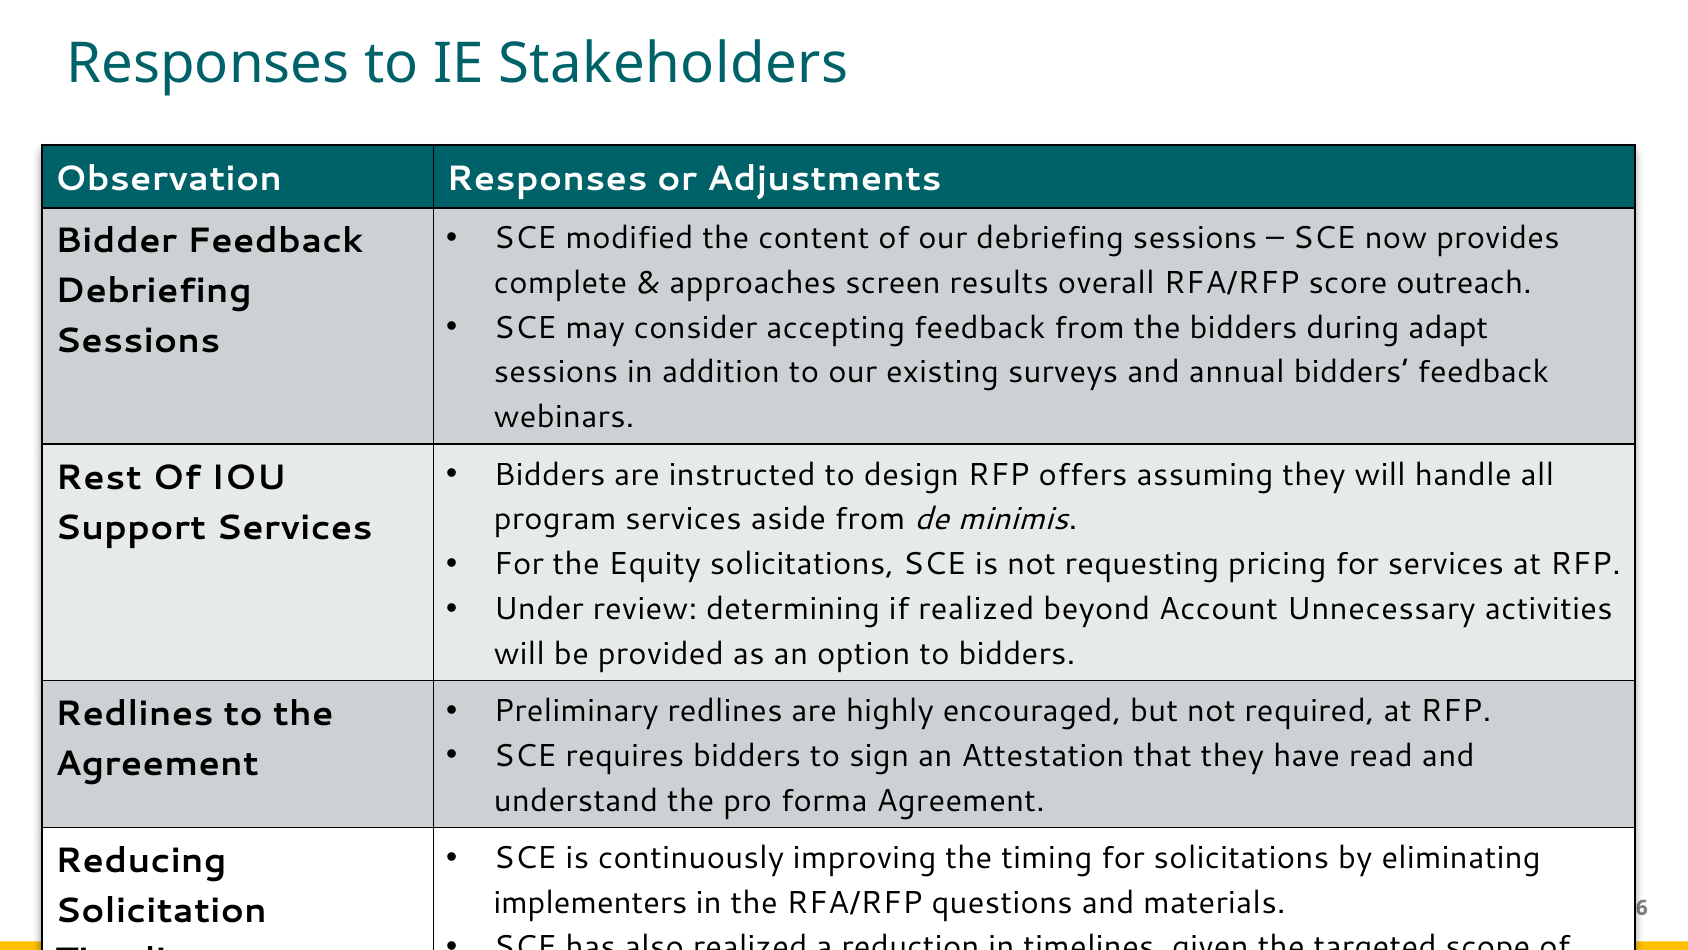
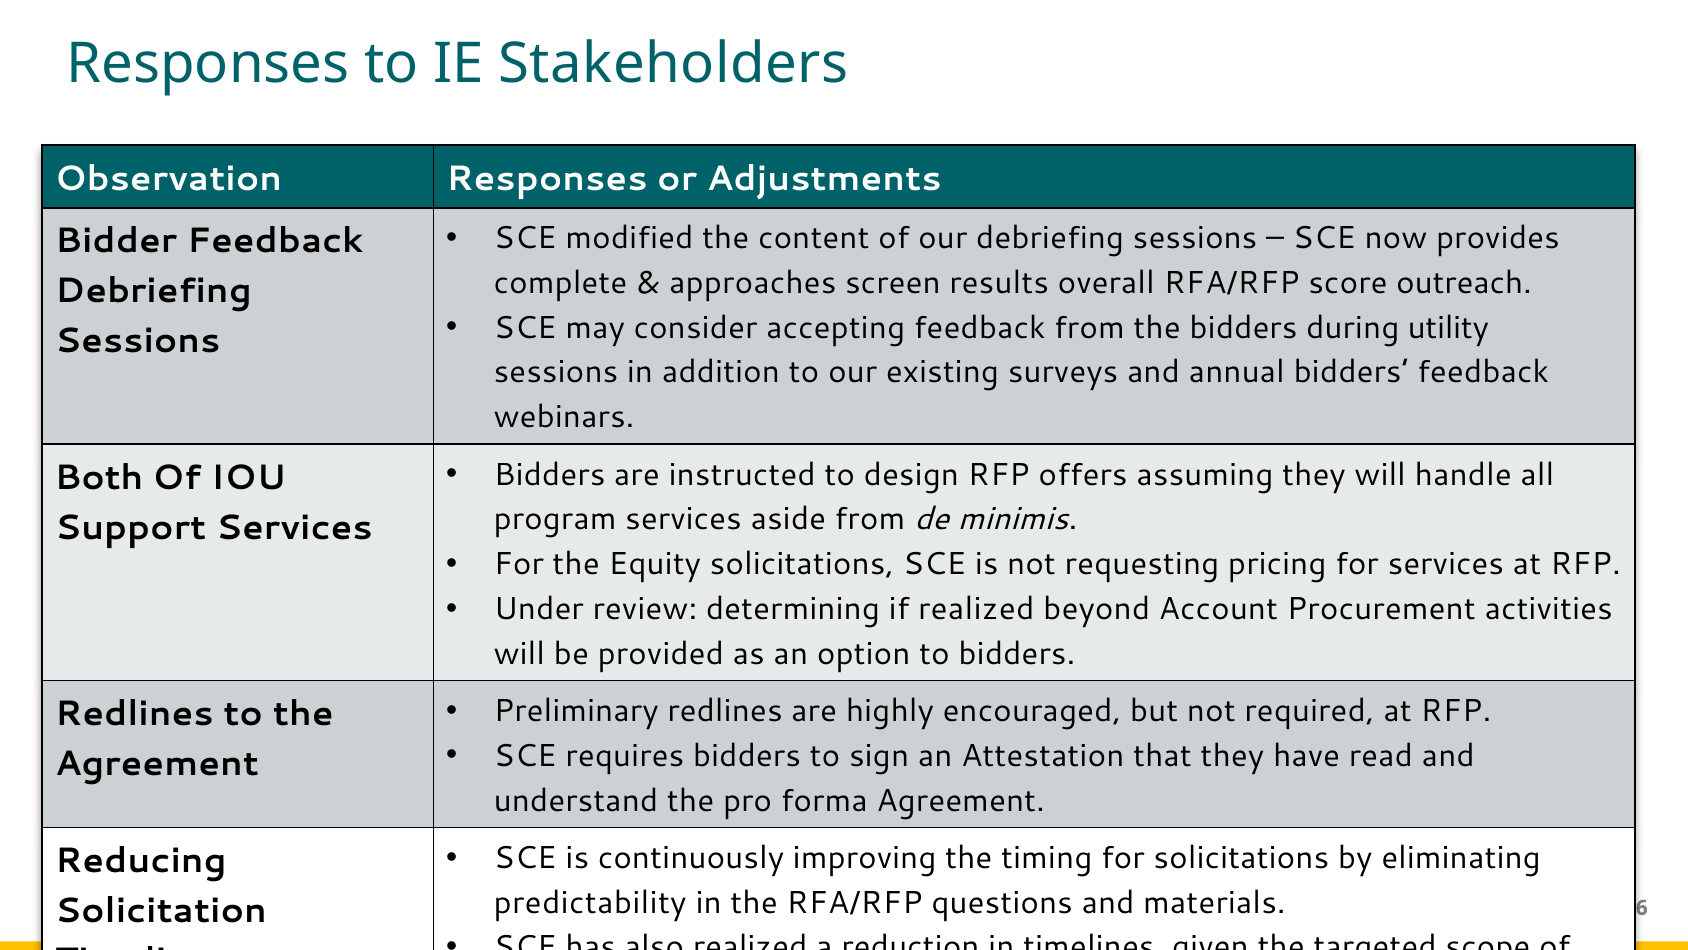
adapt: adapt -> utility (1448, 328)
Rest: Rest -> Both (99, 477)
Unnecessary: Unnecessary -> Procurement (1381, 609)
implementers: implementers -> predictability (590, 902)
